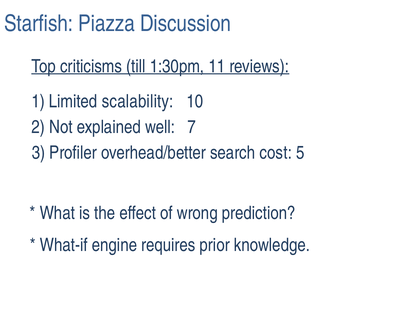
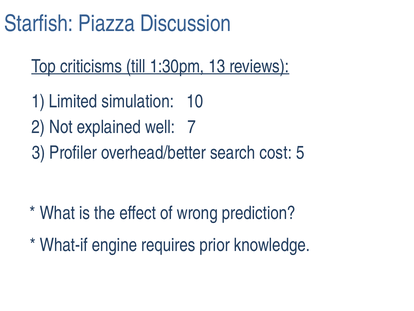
11: 11 -> 13 (217, 66)
scalability: scalability -> simulation (138, 101)
